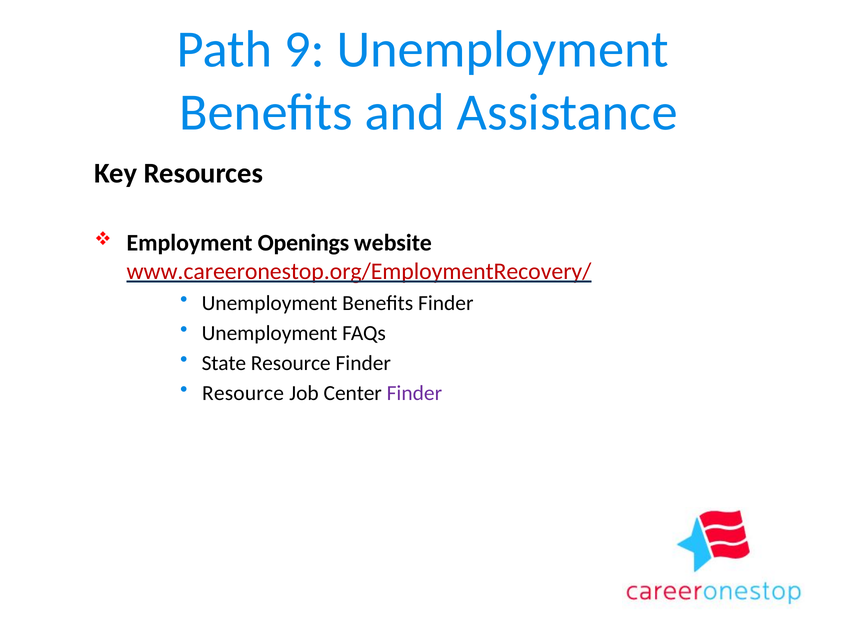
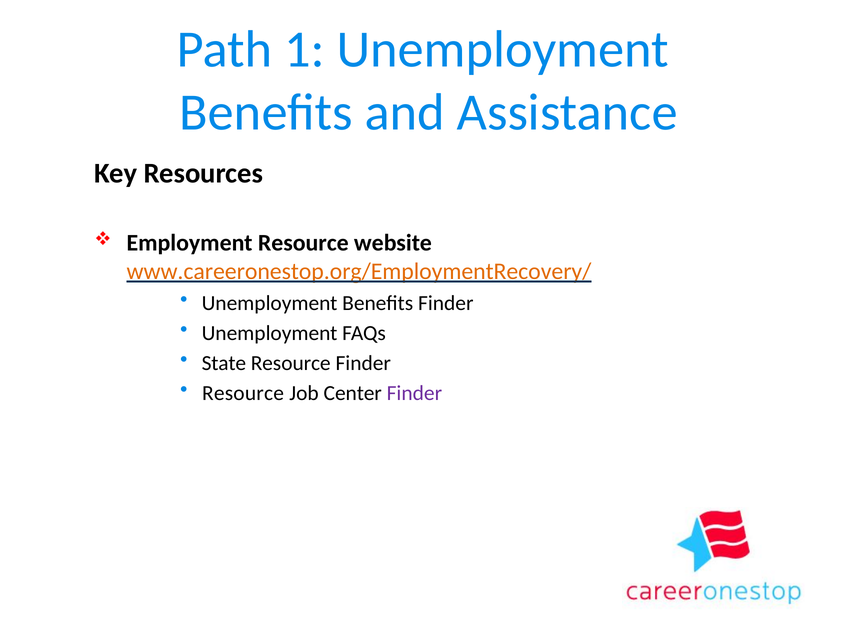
9: 9 -> 1 (304, 50)
Employment Openings: Openings -> Resource (303, 243)
www.careeronestop.org/EmploymentRecovery/ colour: red -> orange (359, 271)
